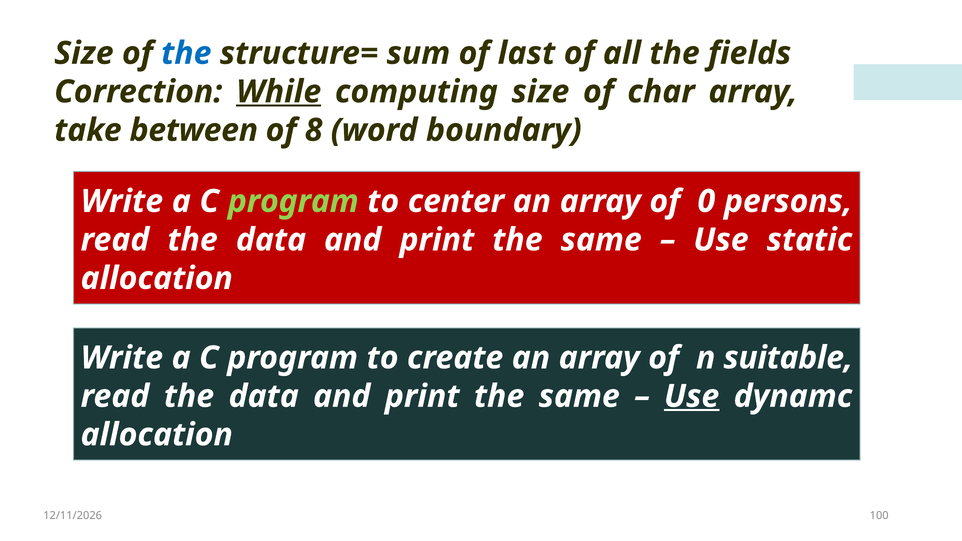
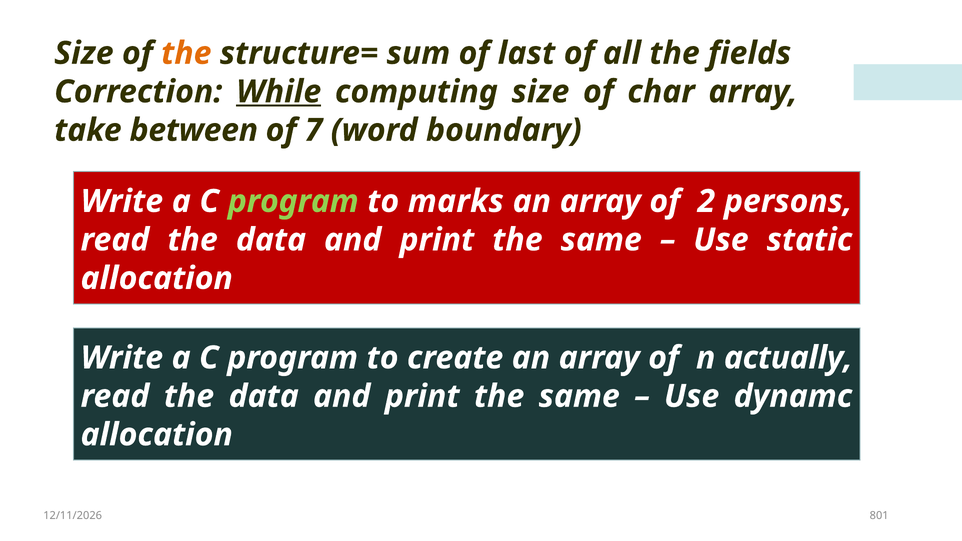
the colour: blue -> orange (186, 53)
8: 8 -> 7 (314, 130)
center: center -> marks (456, 201)
0: 0 -> 2 (706, 201)
suitable: suitable -> actually (788, 358)
Use underline: present -> none (692, 396)
100: 100 -> 801 (879, 516)
